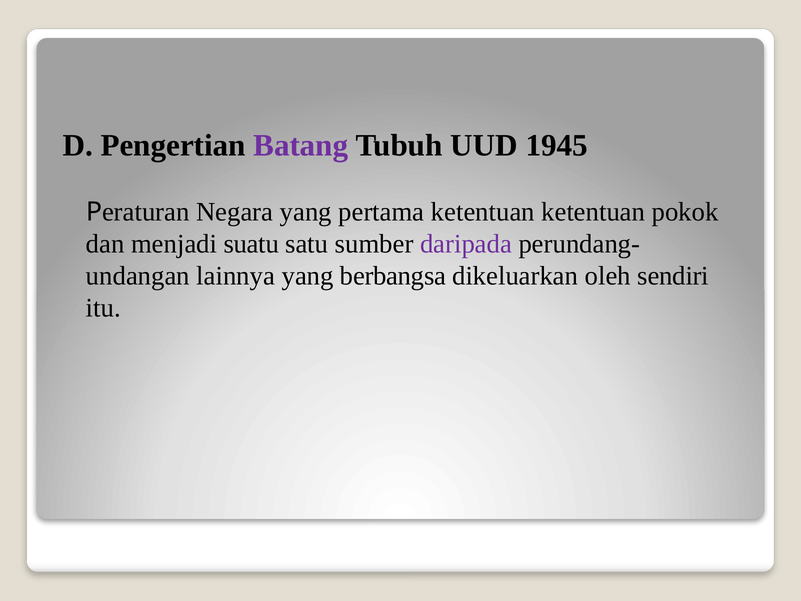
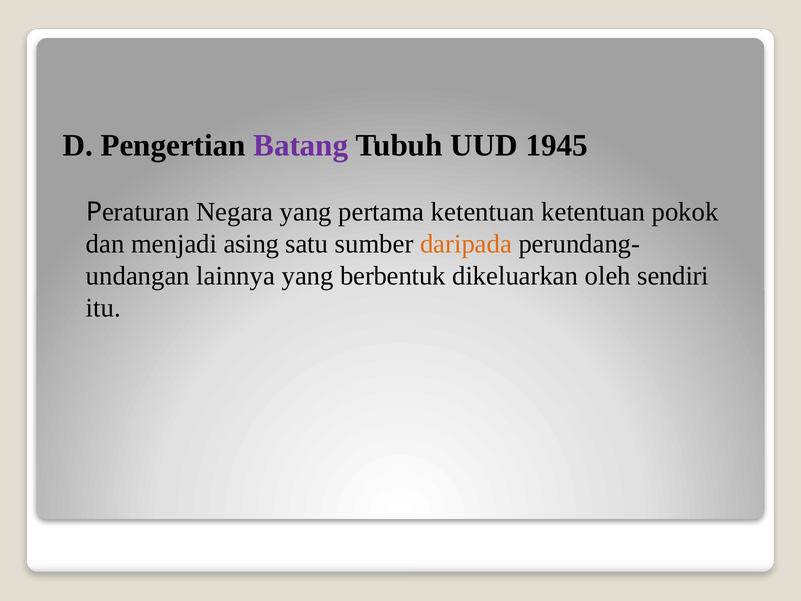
suatu: suatu -> asing (251, 244)
daripada colour: purple -> orange (466, 244)
berbangsa: berbangsa -> berbentuk (393, 276)
